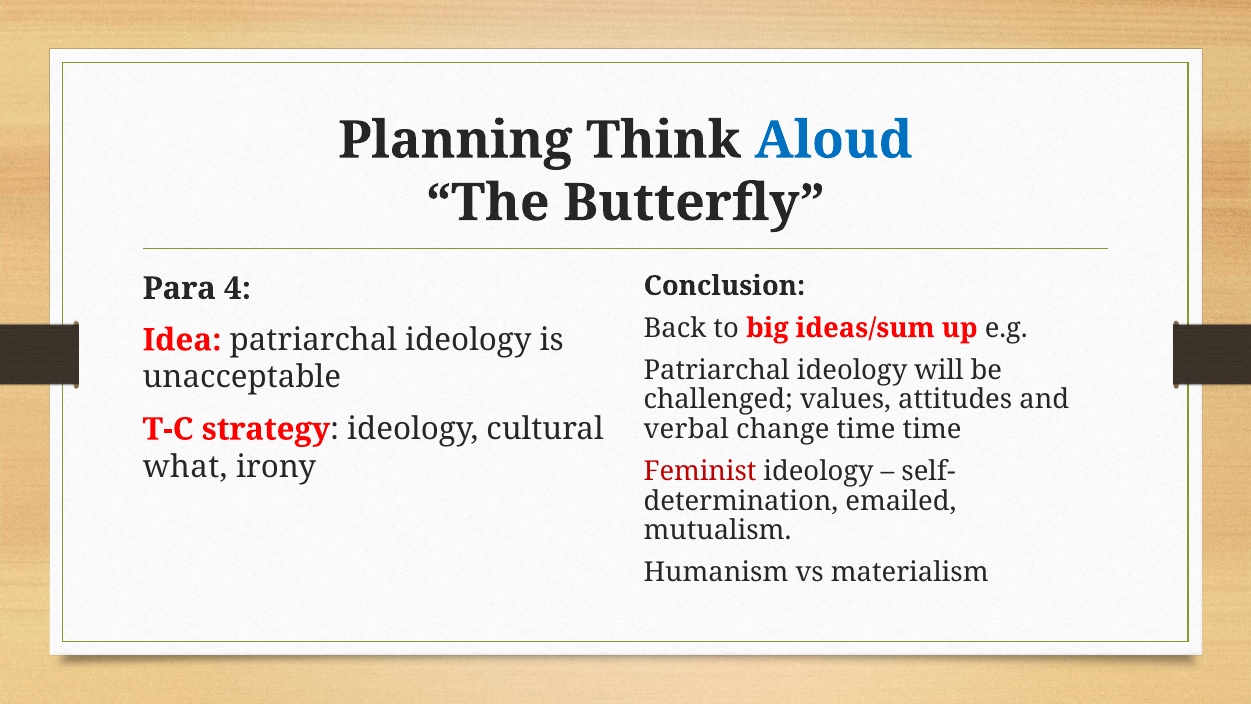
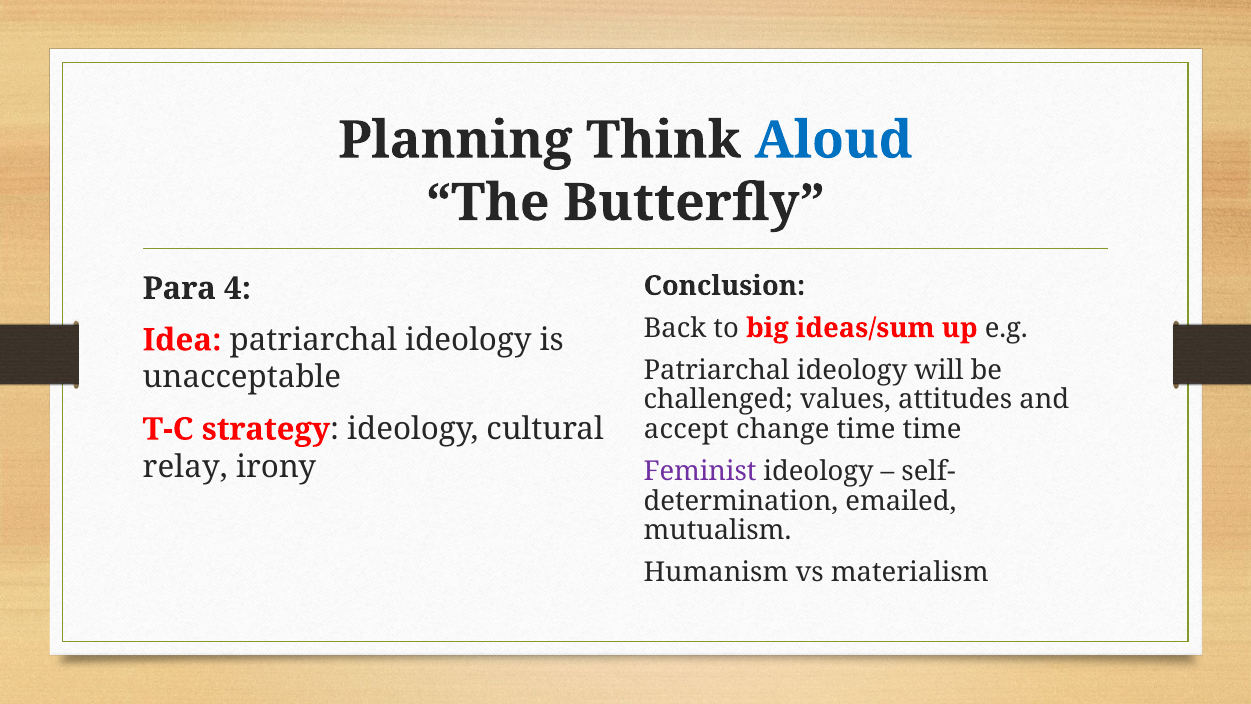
verbal: verbal -> accept (686, 429)
what: what -> relay (185, 467)
Feminist colour: red -> purple (700, 471)
